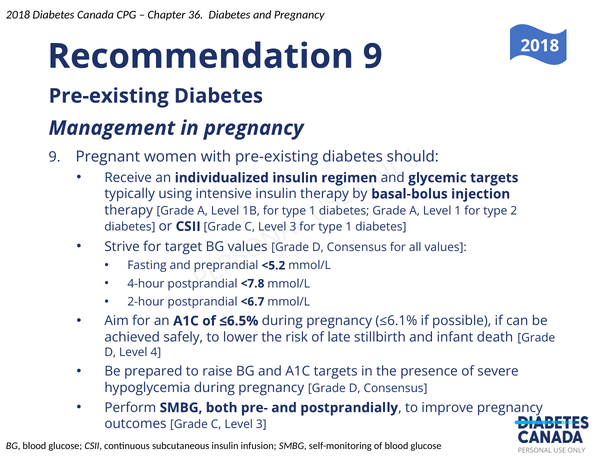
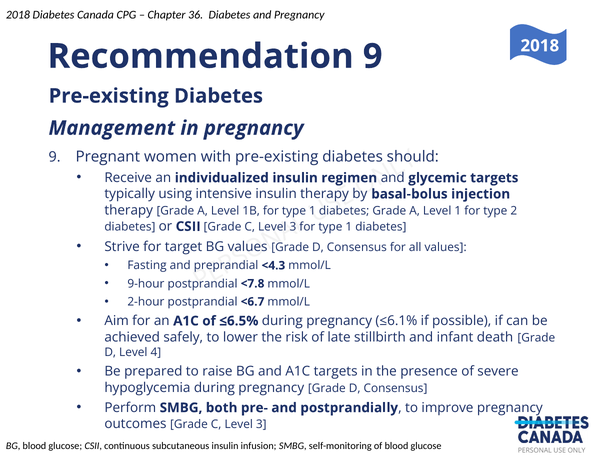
<5.2: <5.2 -> <4.3 (273, 266)
4-hour: 4-hour -> 9-hour (146, 284)
